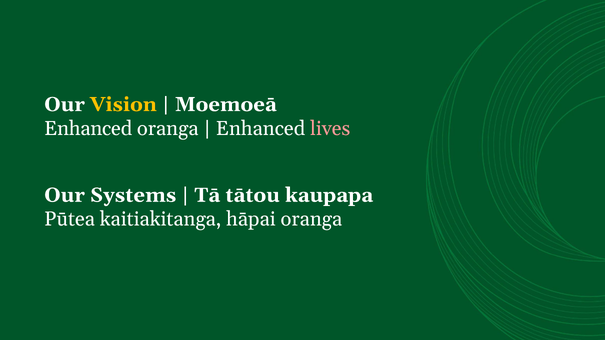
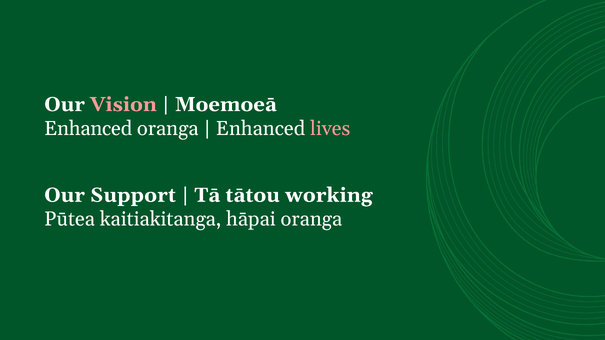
Vision colour: yellow -> pink (123, 105)
Systems: Systems -> Support (133, 195)
kaupapa: kaupapa -> working (329, 195)
